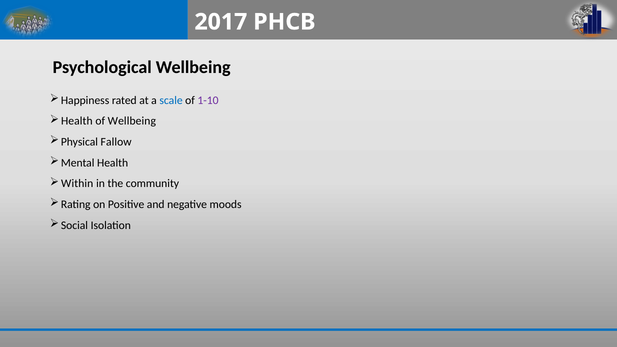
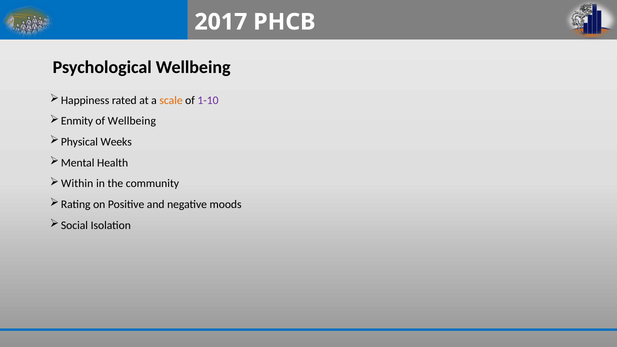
scale colour: blue -> orange (171, 100)
Health: Health -> Enmity (77, 121)
Fallow: Fallow -> Weeks (116, 142)
